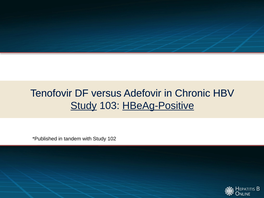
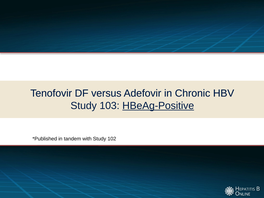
Study underline: present -> none (84, 106)
